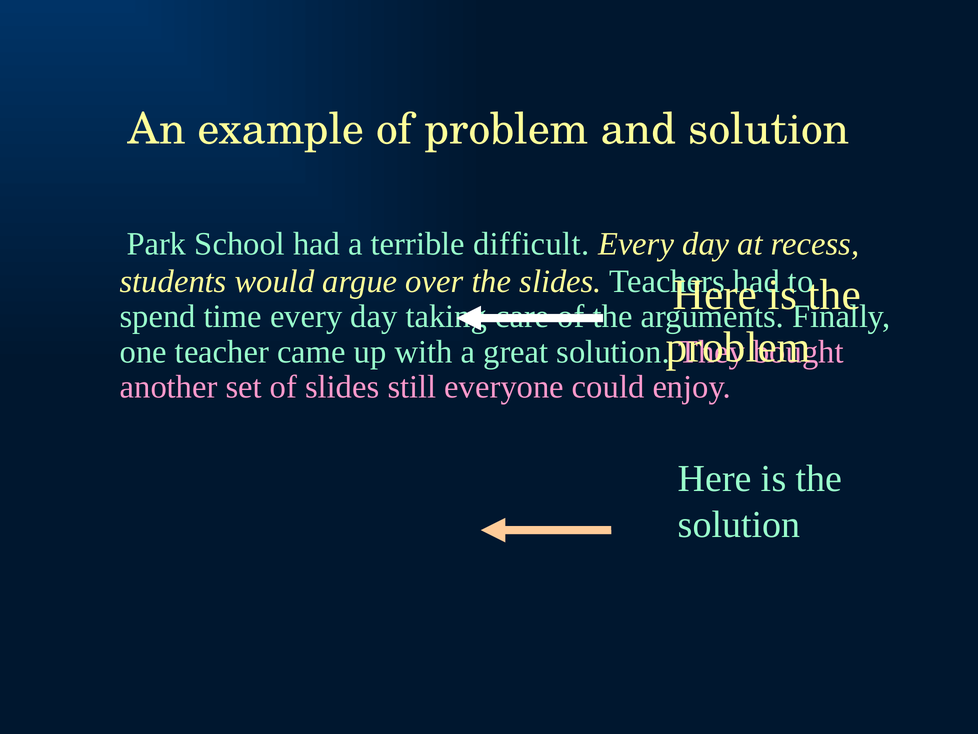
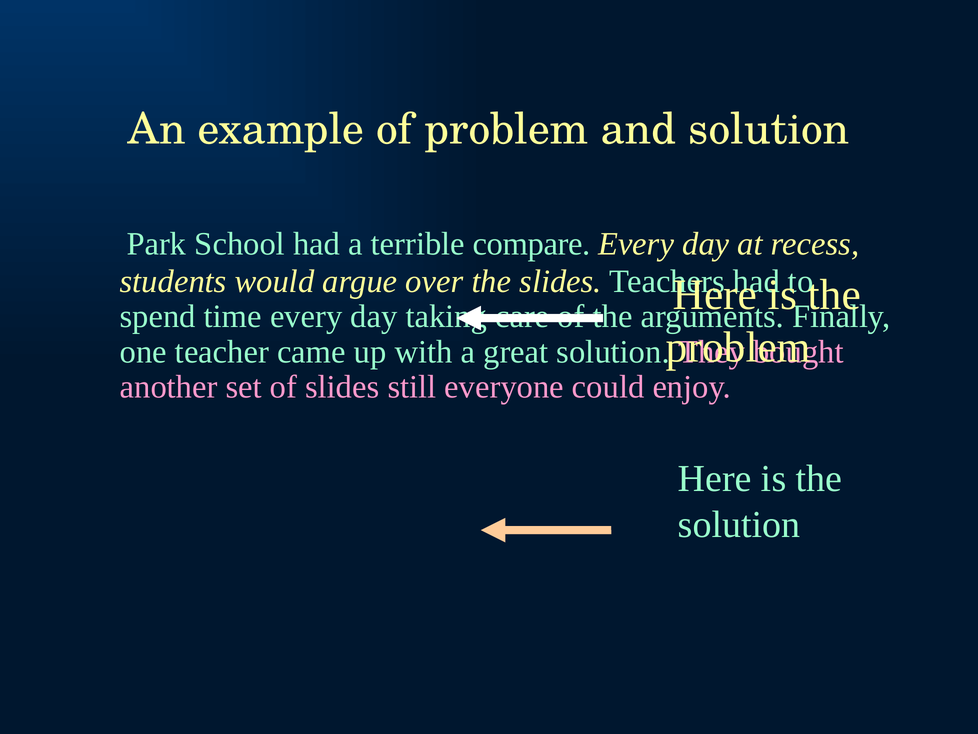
difficult: difficult -> compare (532, 244)
